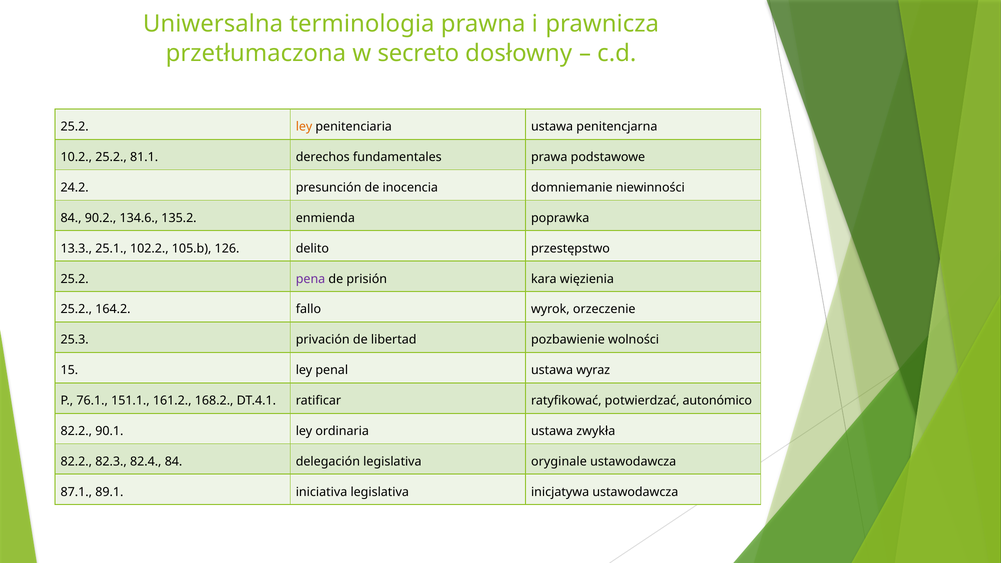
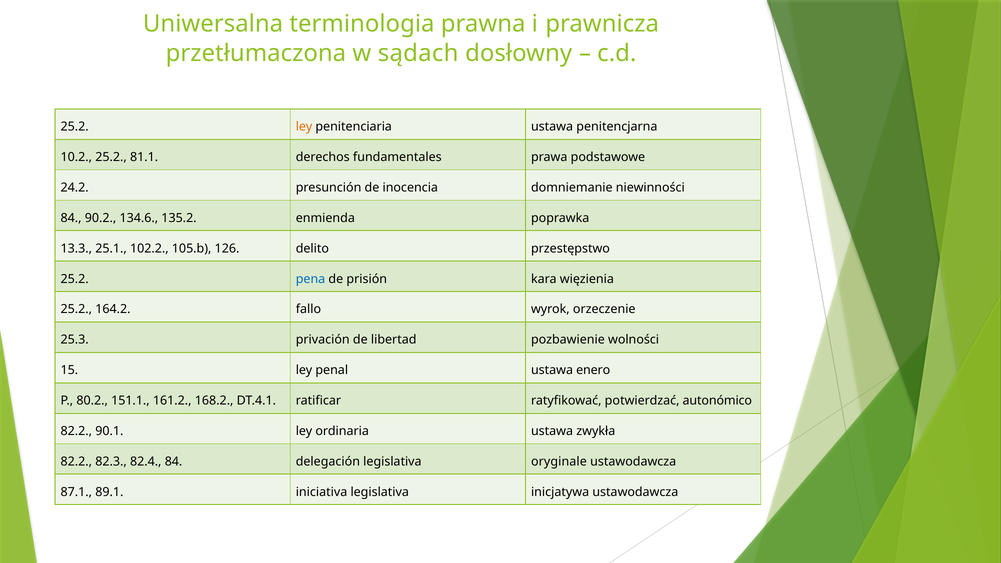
secreto: secreto -> sądach (418, 53)
pena colour: purple -> blue (311, 279)
wyraz: wyraz -> enero (593, 370)
76.1: 76.1 -> 80.2 (92, 401)
